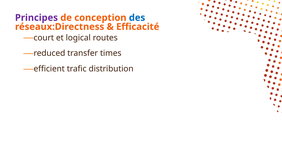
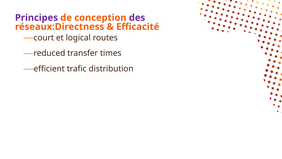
des colour: blue -> purple (137, 18)
